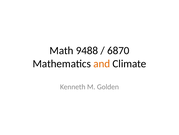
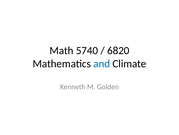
9488: 9488 -> 5740 (87, 50)
6870: 6870 -> 6820 (118, 50)
and colour: orange -> blue (102, 63)
